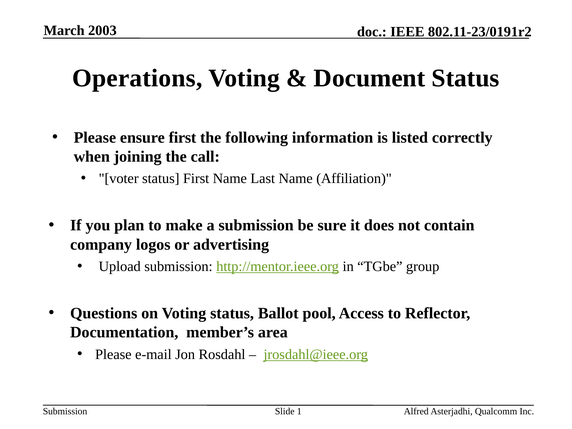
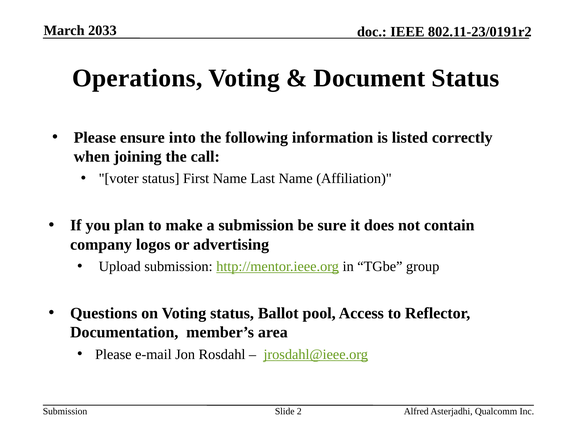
2003: 2003 -> 2033 (102, 30)
ensure first: first -> into (182, 137)
1: 1 -> 2 (299, 411)
